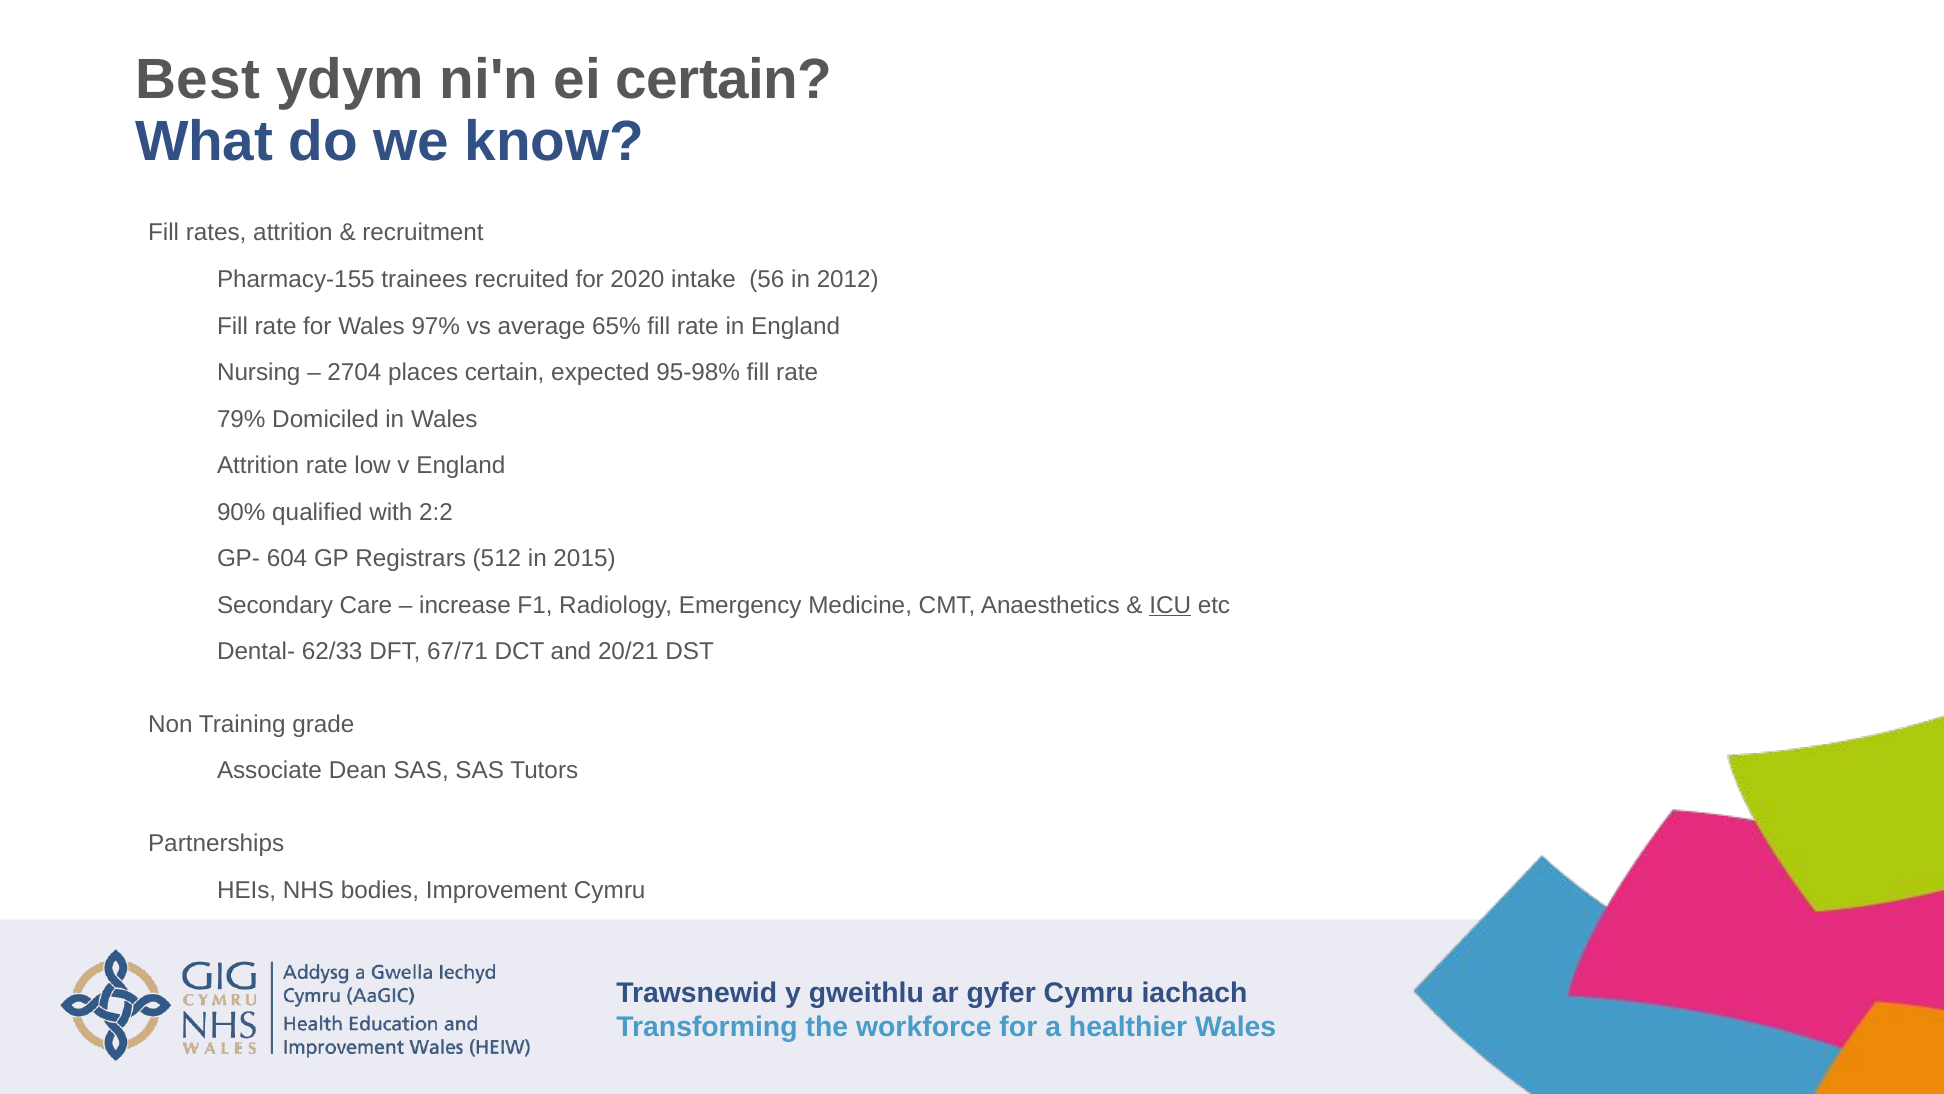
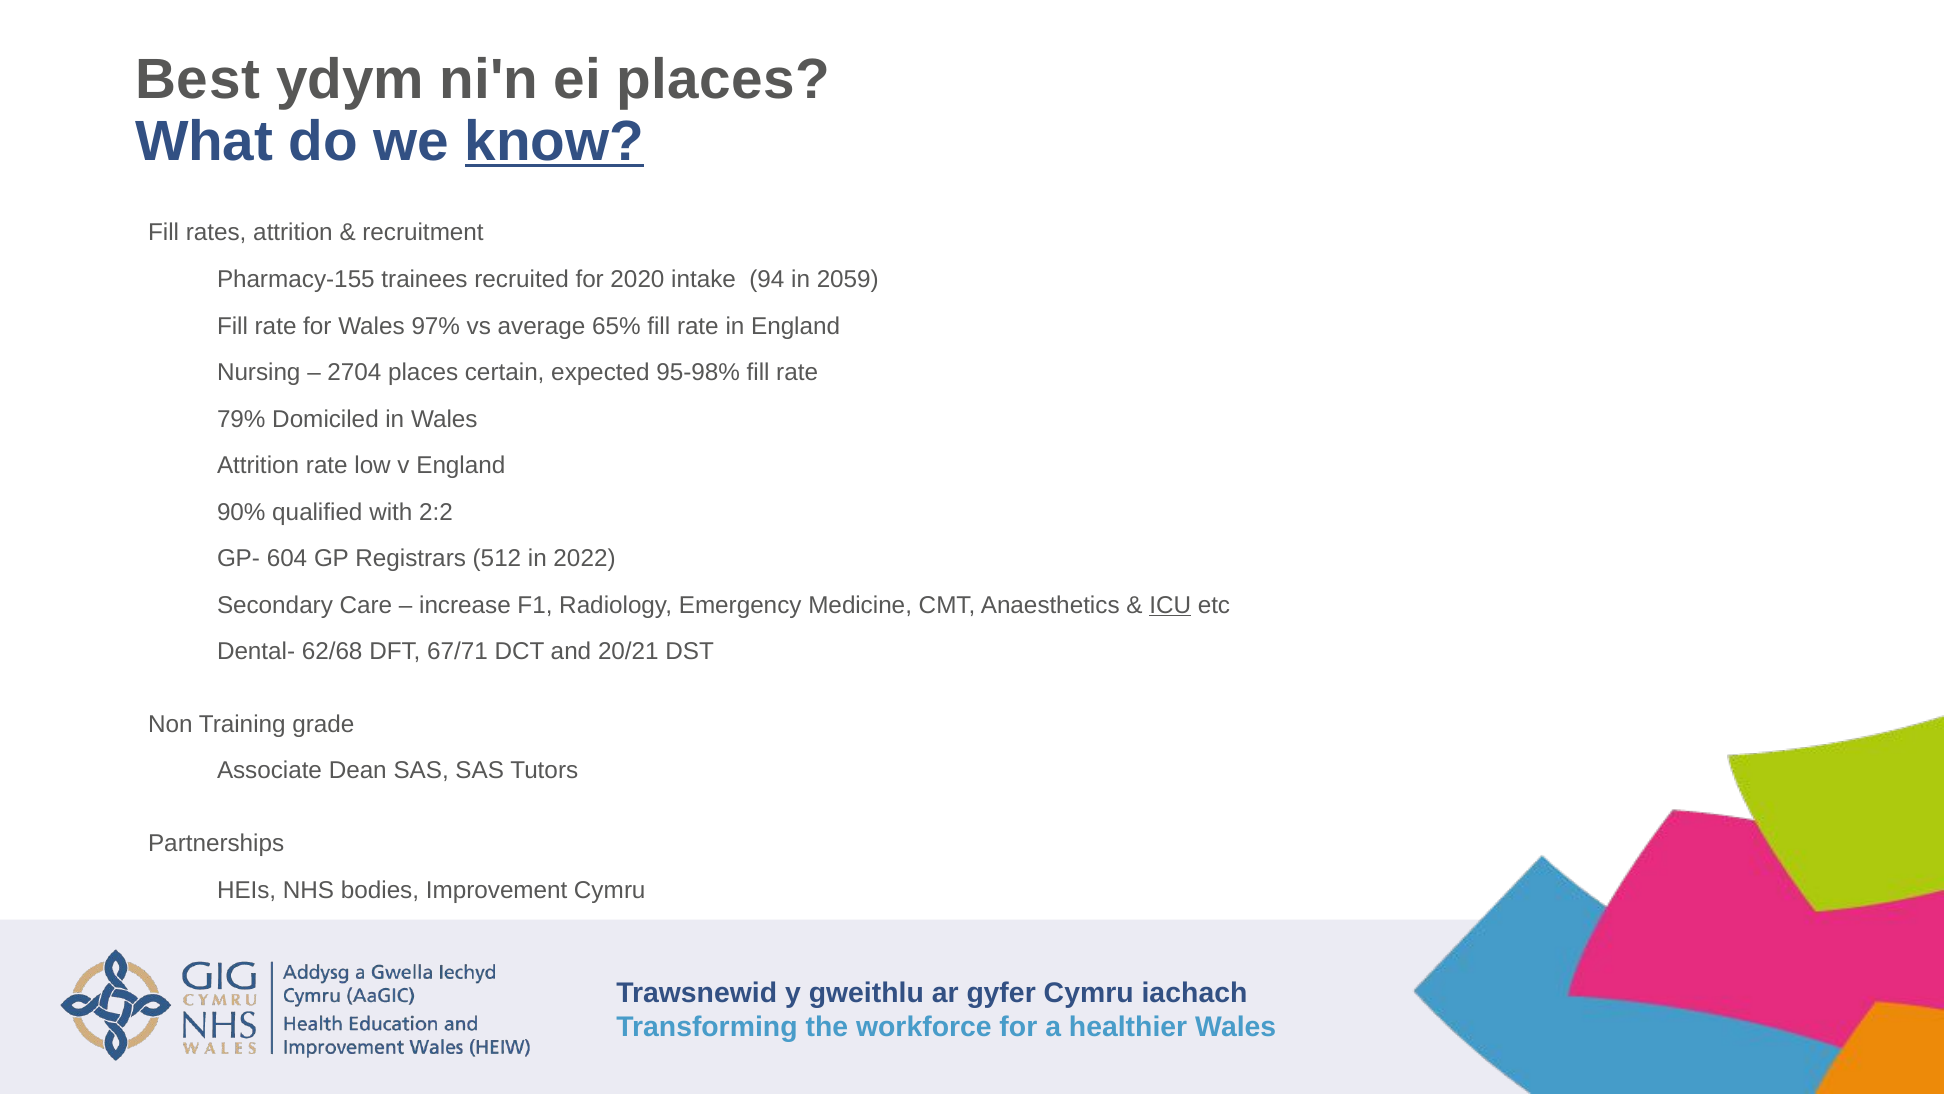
ei certain: certain -> places (723, 80)
know underline: none -> present (554, 141)
56: 56 -> 94 (767, 279)
2012: 2012 -> 2059 (848, 279)
2015: 2015 -> 2022 (585, 558)
62/33: 62/33 -> 62/68 (332, 651)
